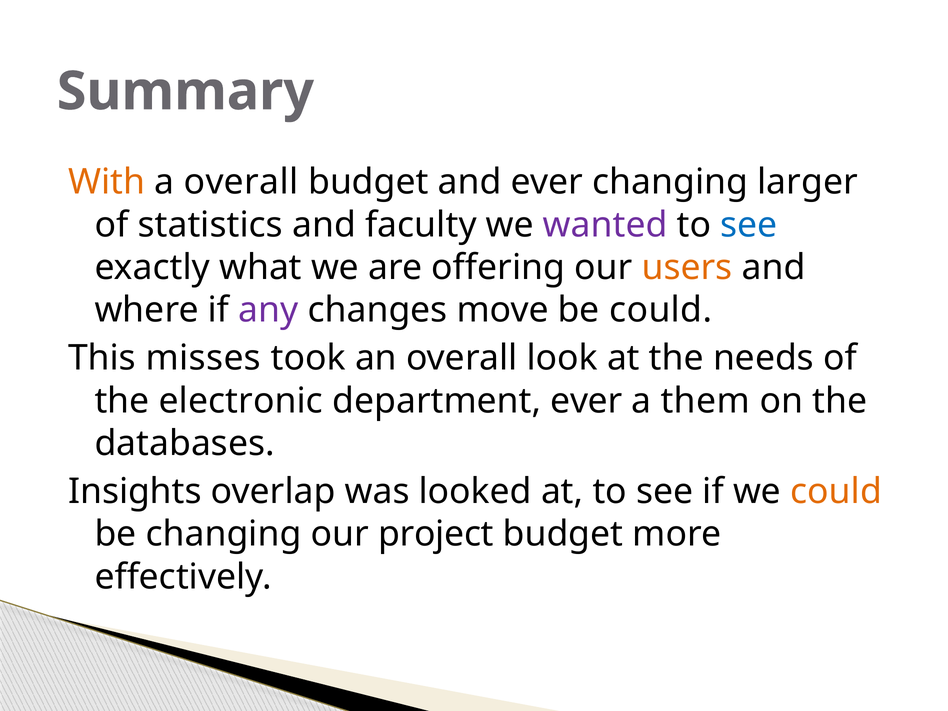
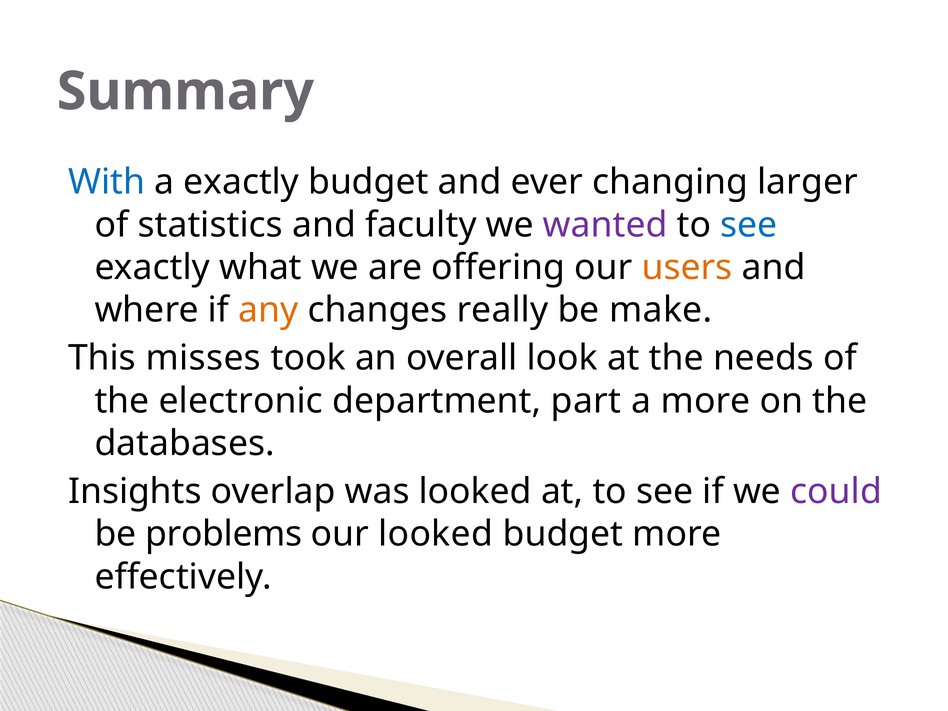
With colour: orange -> blue (107, 182)
a overall: overall -> exactly (241, 182)
any colour: purple -> orange (268, 310)
move: move -> really (503, 310)
be could: could -> make (661, 310)
department ever: ever -> part (586, 401)
a them: them -> more (706, 401)
could colour: orange -> purple (836, 491)
be changing: changing -> problems (224, 534)
our project: project -> looked (436, 534)
